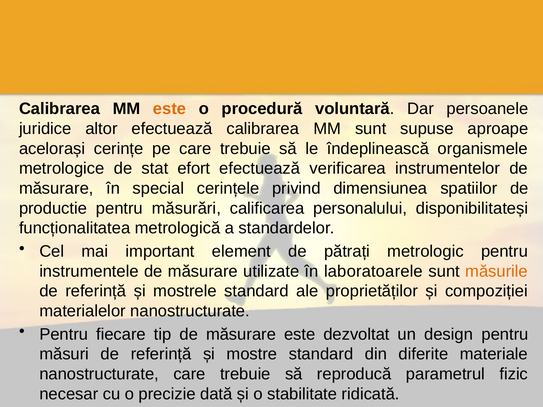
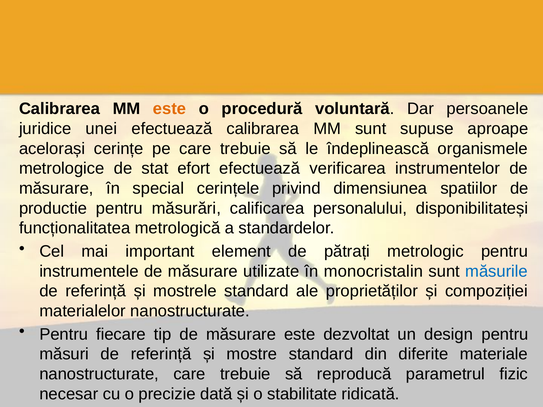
altor: altor -> unei (101, 129)
laboratoarele: laboratoarele -> monocristalin (373, 271)
măsurile colour: orange -> blue (497, 271)
